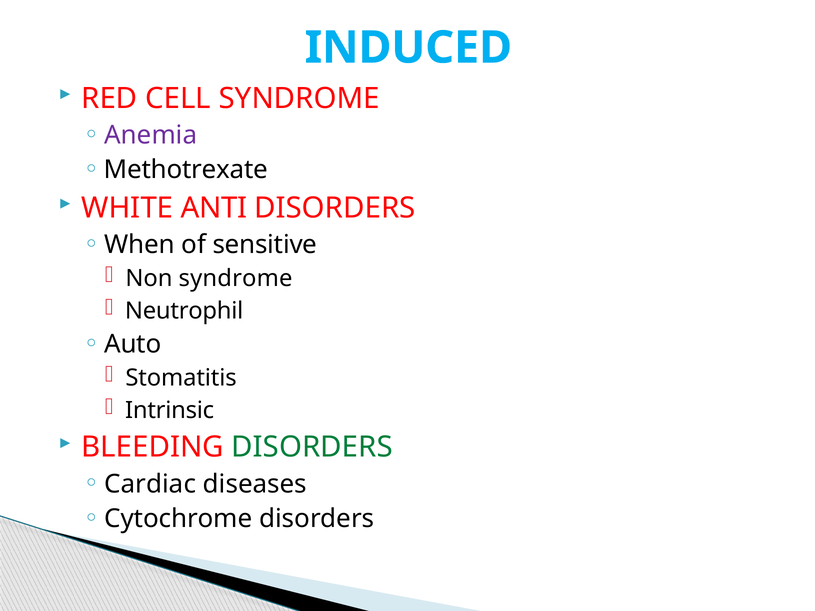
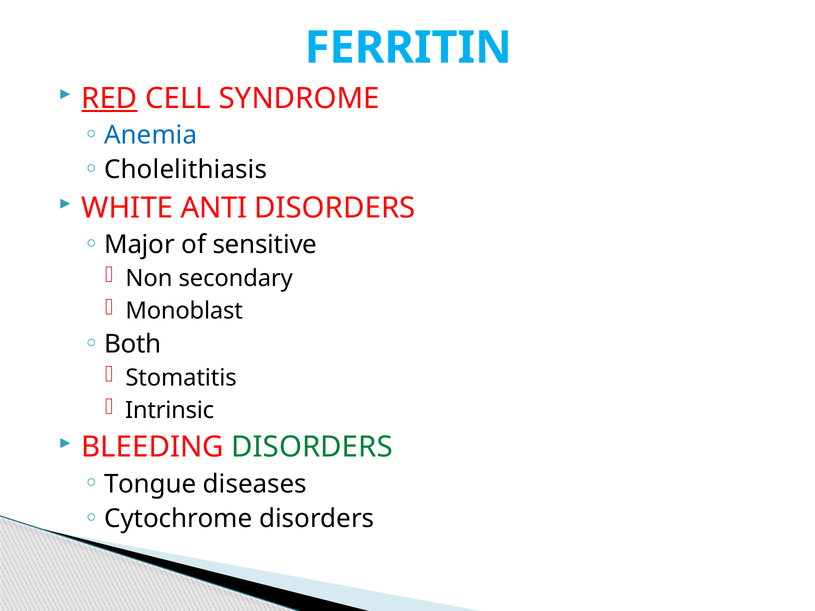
INDUCED: INDUCED -> FERRITIN (408, 48)
RED underline: none -> present (109, 98)
Anemia colour: purple -> blue (151, 135)
Methotrexate: Methotrexate -> Cholelithiasis (186, 170)
When: When -> Major (139, 245)
Non syndrome: syndrome -> secondary (236, 278)
Neutrophil: Neutrophil -> Monoblast (184, 311)
Auto: Auto -> Both (133, 344)
Cardiac: Cardiac -> Tongue (150, 484)
